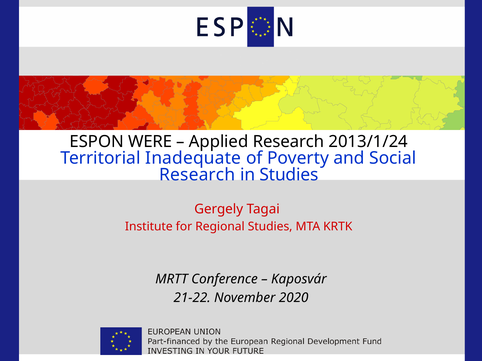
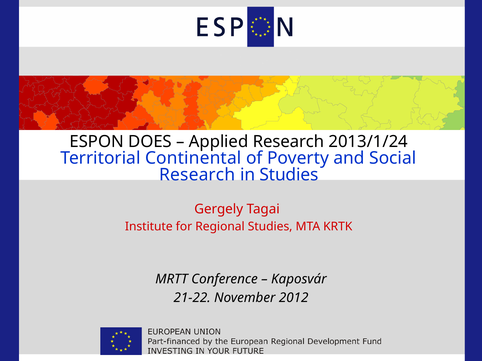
WERE: WERE -> DOES (150, 142)
Inadequate: Inadequate -> Continental (193, 158)
2020: 2020 -> 2012 (294, 298)
